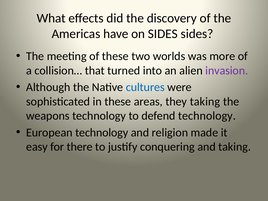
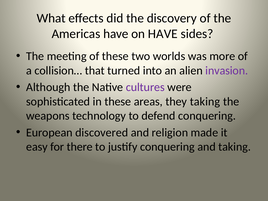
on SIDES: SIDES -> HAVE (163, 34)
cultures colour: blue -> purple (145, 87)
defend technology: technology -> conquering (207, 116)
European technology: technology -> discovered (102, 132)
